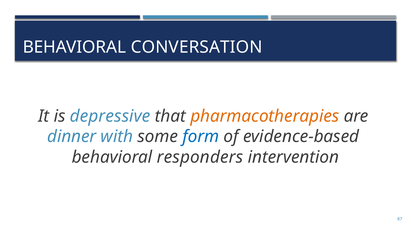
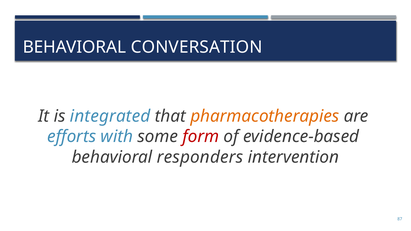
depressive: depressive -> integrated (110, 116)
dinner: dinner -> efforts (72, 137)
form colour: blue -> red (201, 137)
